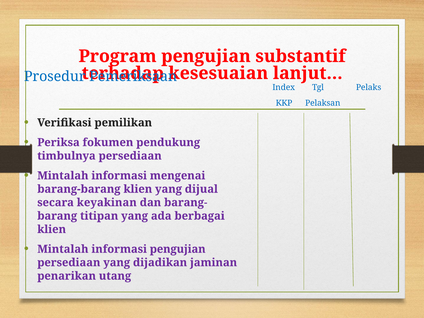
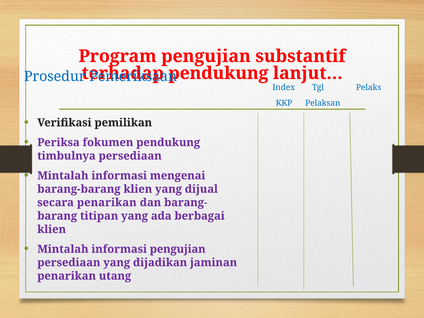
kesesuaian: kesesuaian -> pendukung (218, 73)
secara keyakinan: keyakinan -> penarikan (107, 202)
